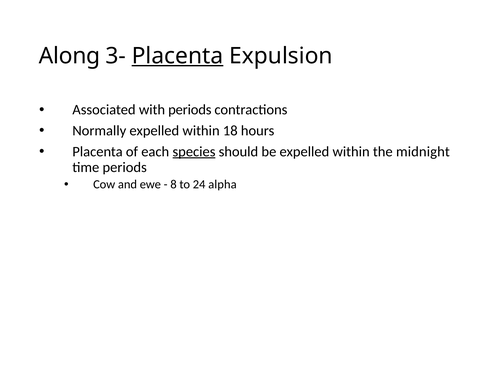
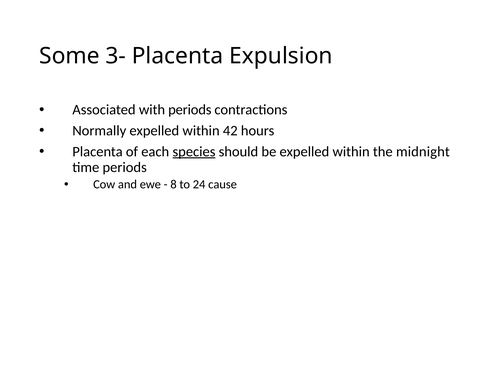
Along: Along -> Some (69, 56)
Placenta underline: present -> none (178, 56)
18: 18 -> 42 (230, 131)
alpha: alpha -> cause (223, 184)
